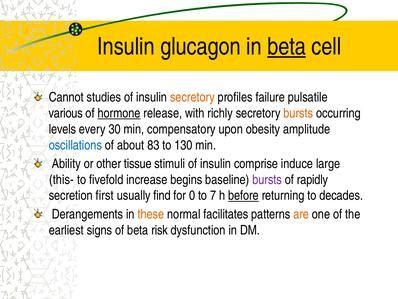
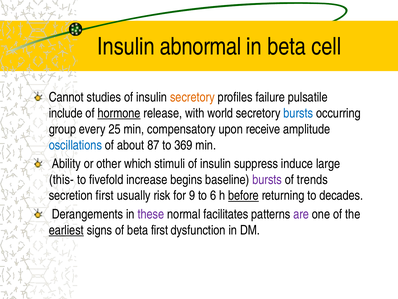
glucagon: glucagon -> abnormal (201, 46)
beta underline: present -> none (287, 46)
various: various -> include (66, 113)
richly: richly -> world (220, 113)
bursts colour: orange -> blue (298, 113)
levels: levels -> group (62, 129)
30: 30 -> 25 (115, 129)
obesity: obesity -> receive (263, 129)
83: 83 -> 87 (153, 145)
130: 130 -> 369 (183, 145)
tissue: tissue -> which (138, 163)
comprise: comprise -> suppress (256, 163)
rapidly: rapidly -> trends (312, 179)
find: find -> risk (162, 195)
0: 0 -> 9 (192, 195)
7: 7 -> 6 (213, 195)
these colour: orange -> purple (151, 214)
are colour: orange -> purple (301, 214)
earliest underline: none -> present (66, 230)
beta risk: risk -> first (160, 230)
